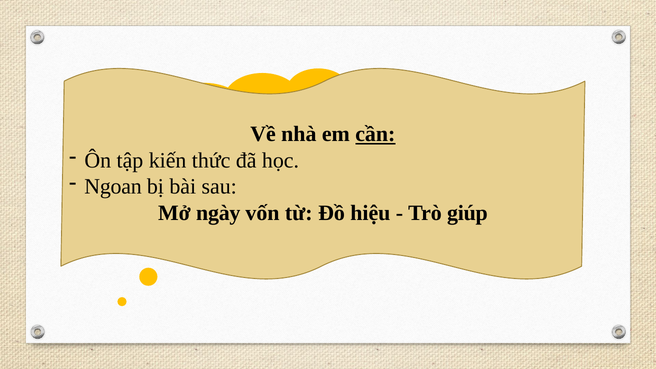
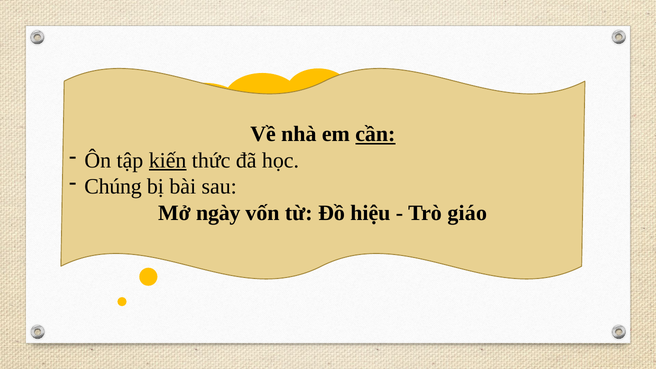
kiến underline: none -> present (168, 160)
Ngoan: Ngoan -> Chúng (113, 187)
giúp: giúp -> giáo (467, 213)
